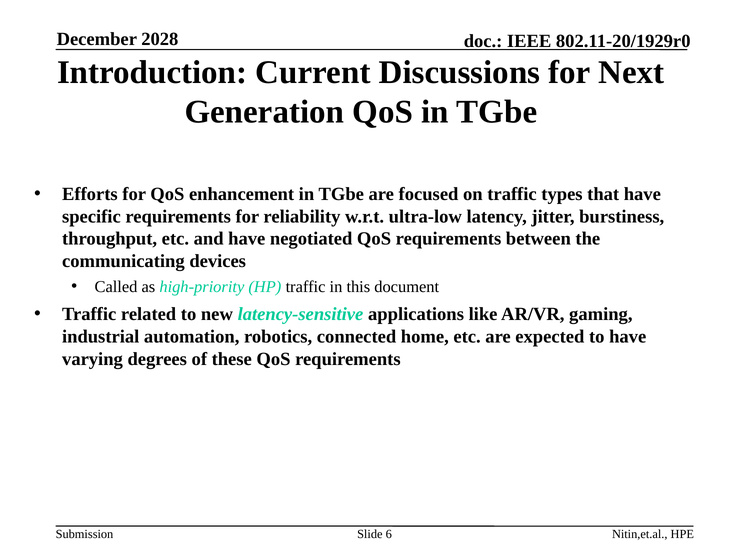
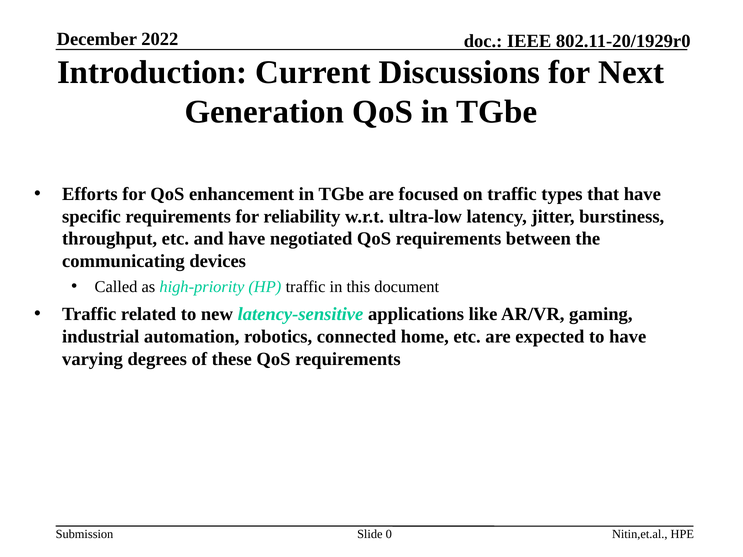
2028: 2028 -> 2022 (160, 39)
6: 6 -> 0 (389, 534)
